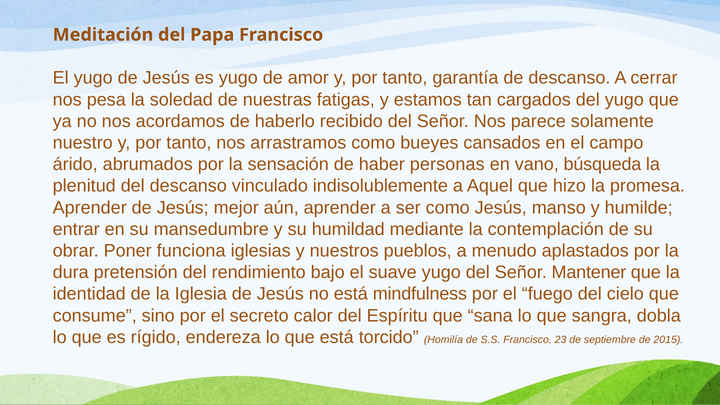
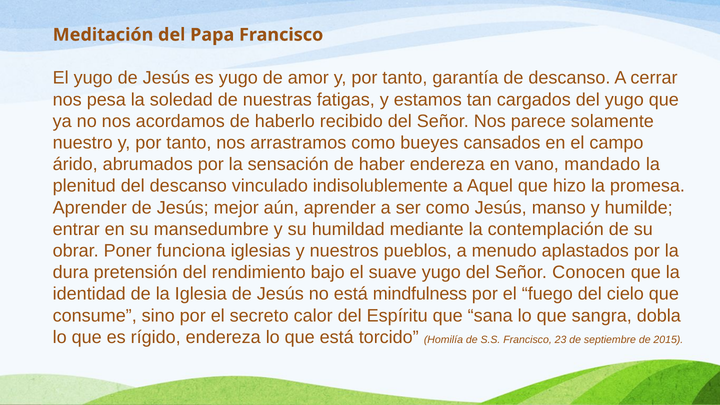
haber personas: personas -> endereza (447, 164)
búsqueda: búsqueda -> mandado (602, 164)
Mantener: Mantener -> Conocen (589, 272)
